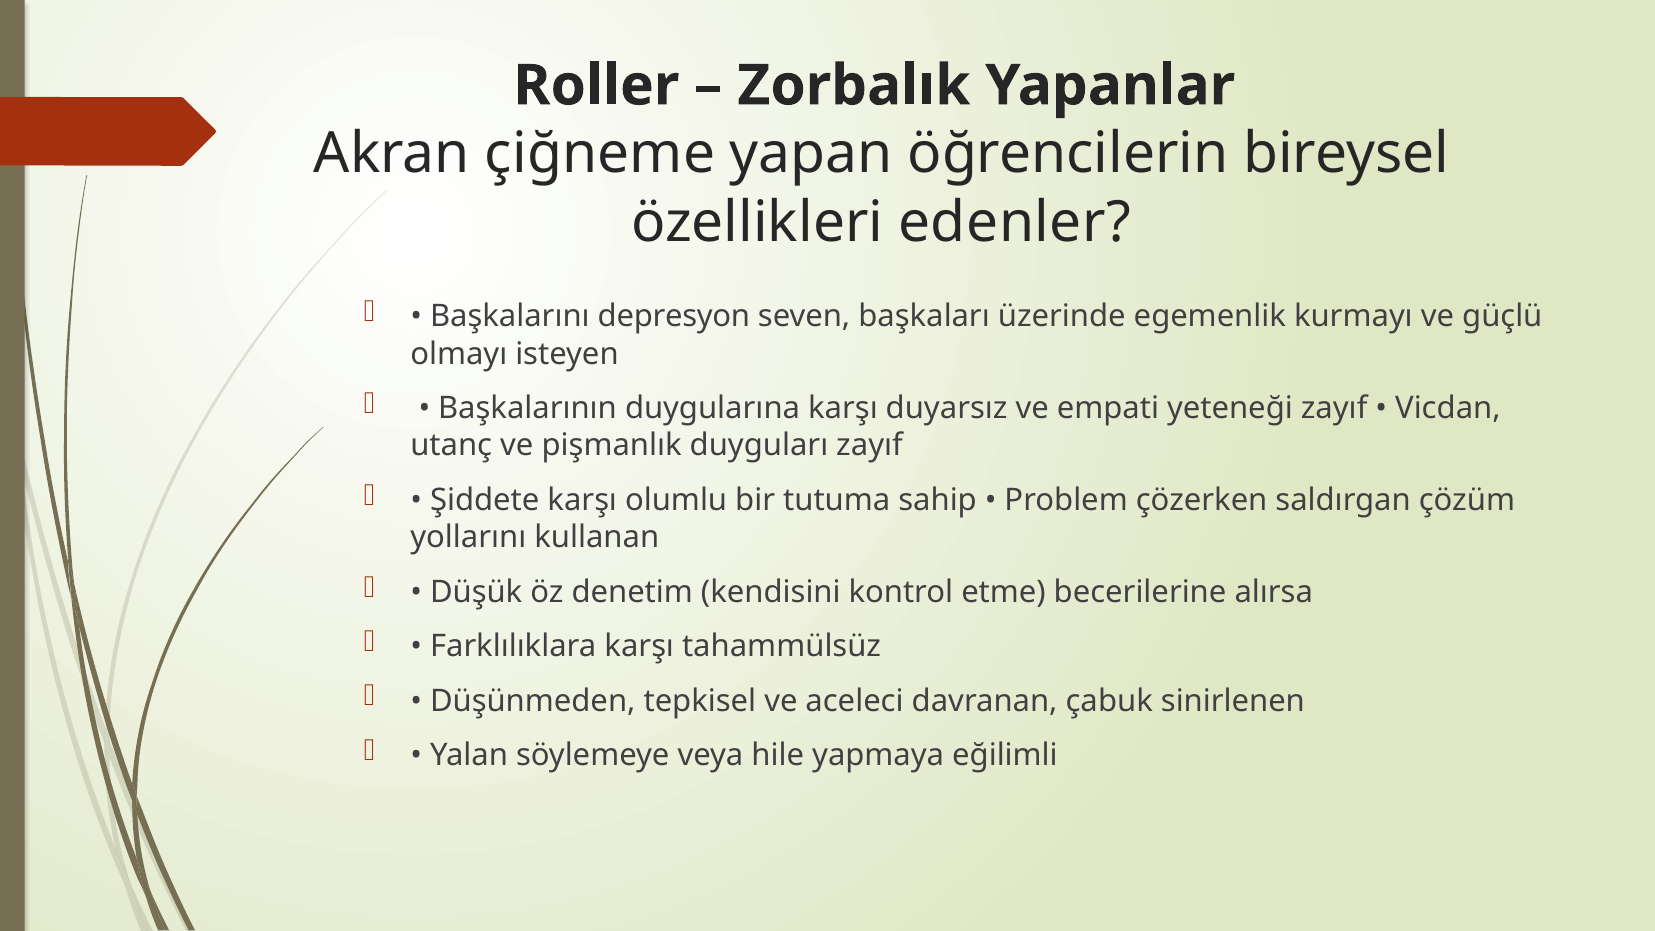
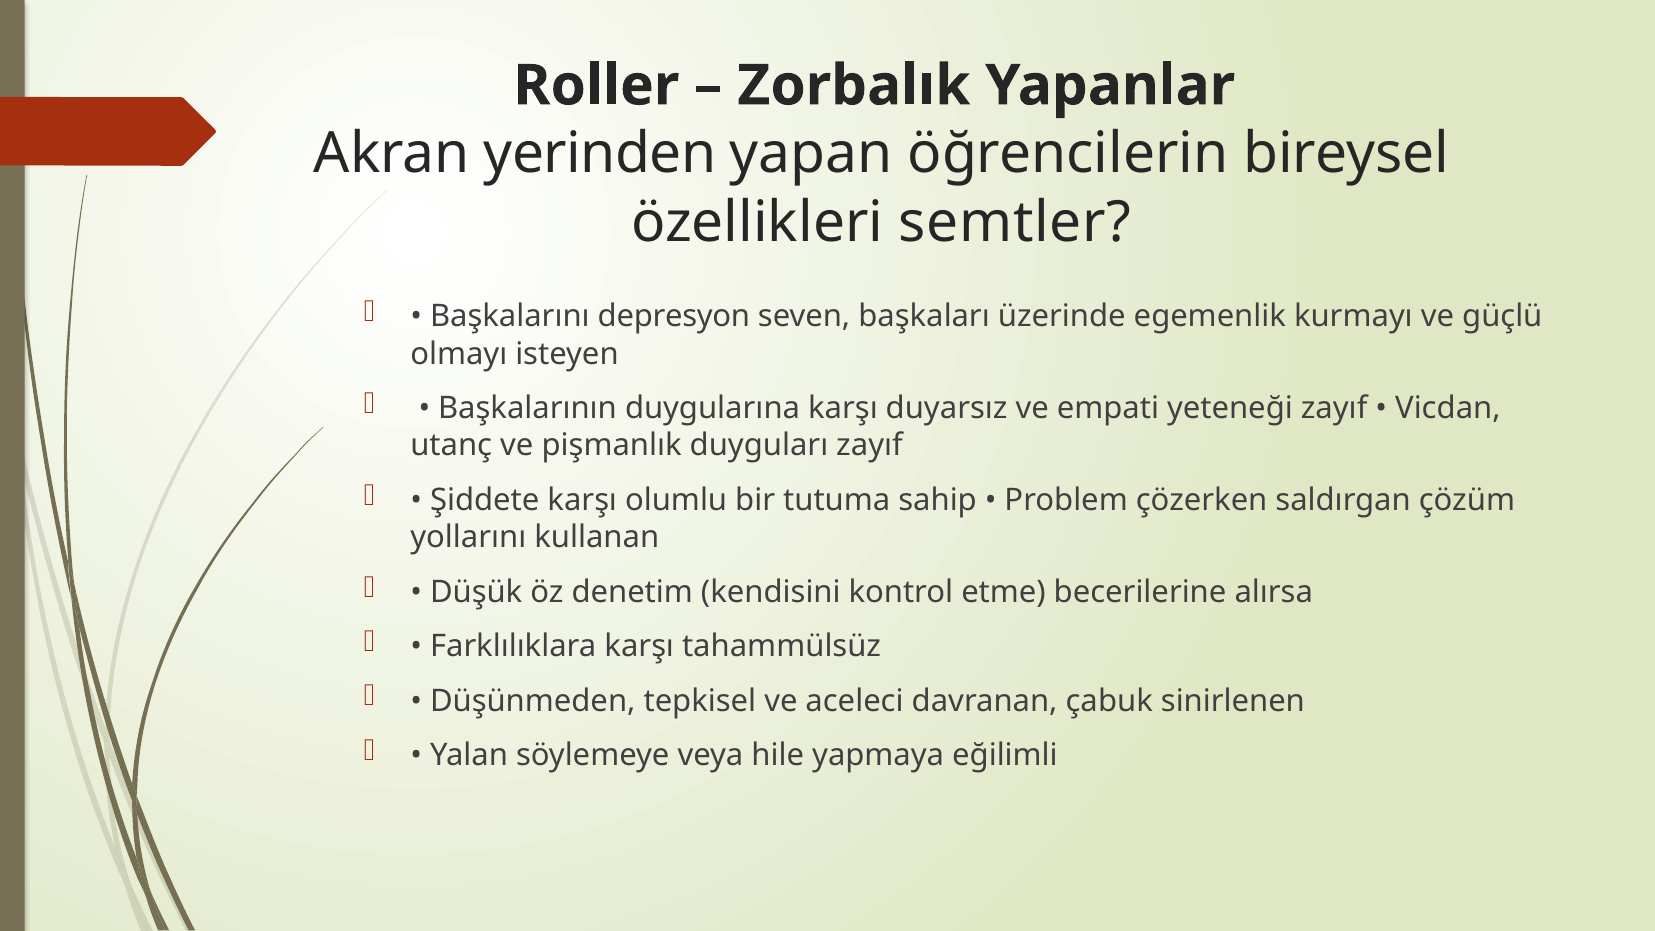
çiğneme: çiğneme -> yerinden (600, 154)
edenler: edenler -> semtler (1015, 222)
